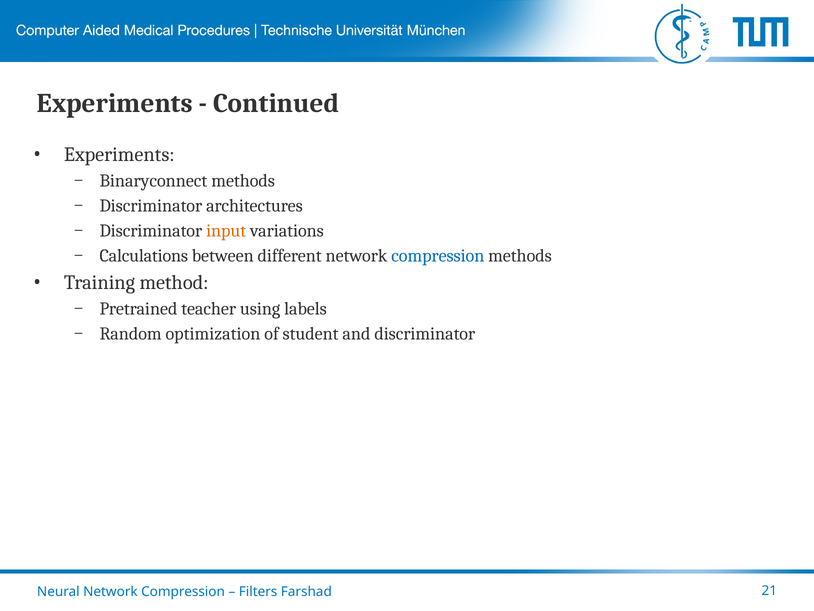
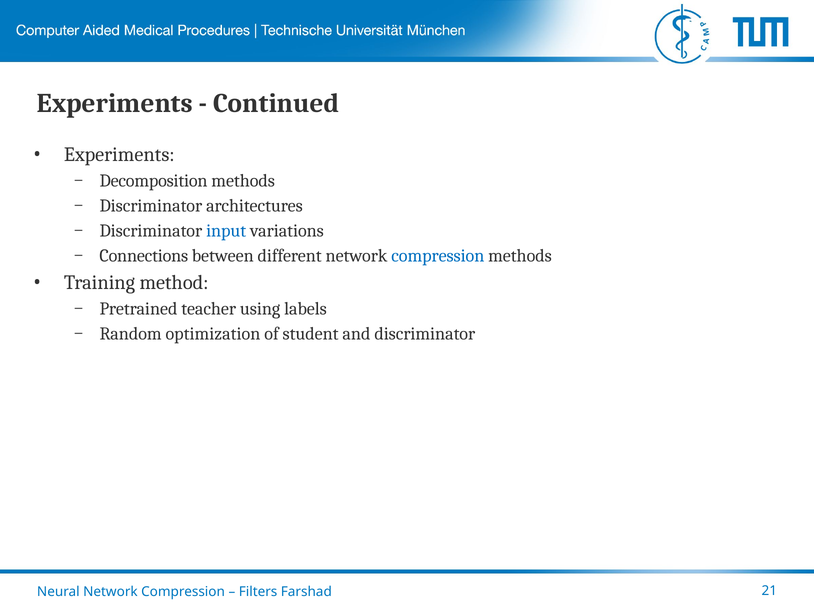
Binaryconnect: Binaryconnect -> Decomposition (154, 181)
input colour: orange -> blue (226, 231)
Calculations: Calculations -> Connections (144, 255)
